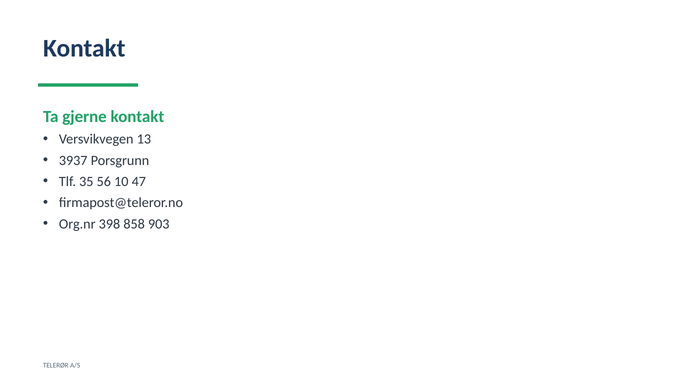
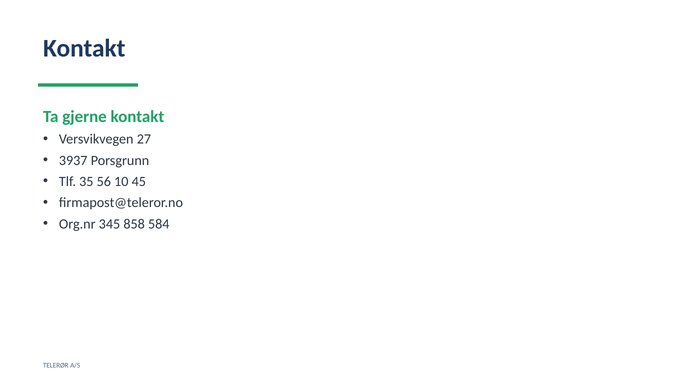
13: 13 -> 27 (144, 139)
47: 47 -> 45 (139, 182)
398: 398 -> 345 (109, 224)
903: 903 -> 584 (159, 224)
